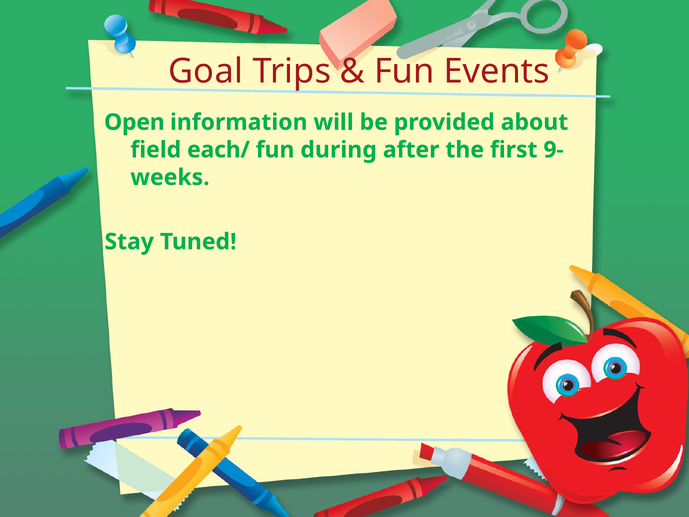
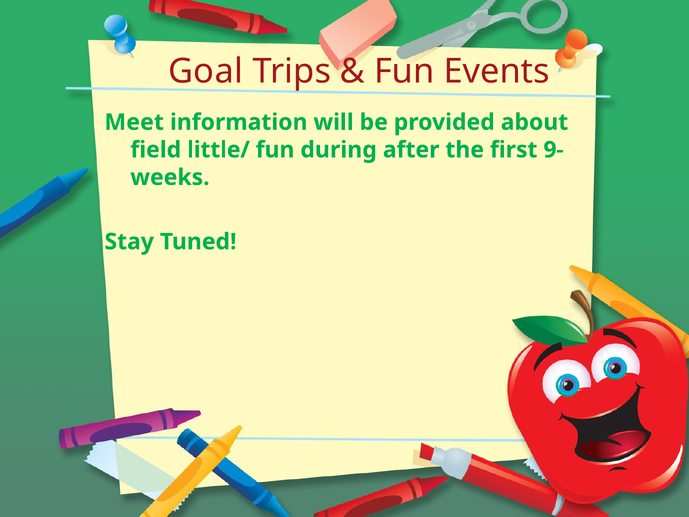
Open: Open -> Meet (134, 122)
each/: each/ -> little/ (218, 150)
